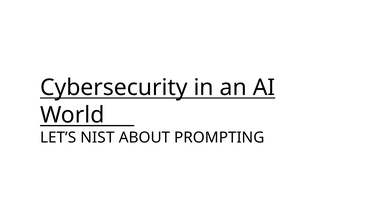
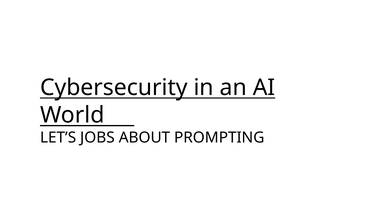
NIST: NIST -> JOBS (97, 138)
